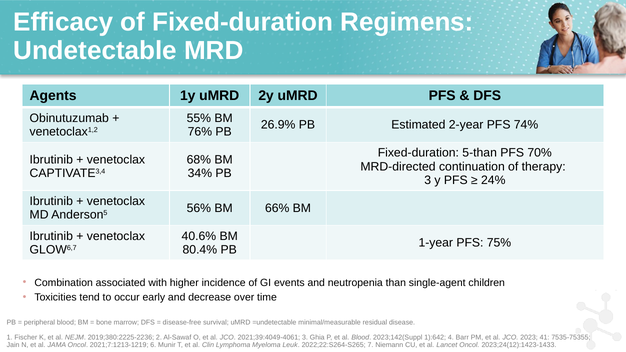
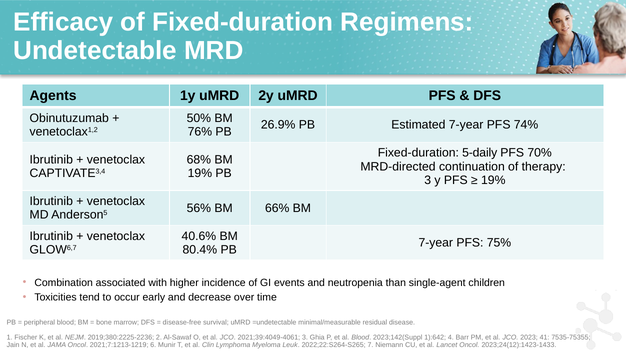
55%: 55% -> 50% (199, 118)
Estimated 2-year: 2-year -> 7-year (466, 125)
5-than: 5-than -> 5-daily (480, 153)
34%: 34% -> 19% (200, 173)
24%: 24% -> 19% (493, 180)
1-year: 1-year -> 7-year (436, 243)
